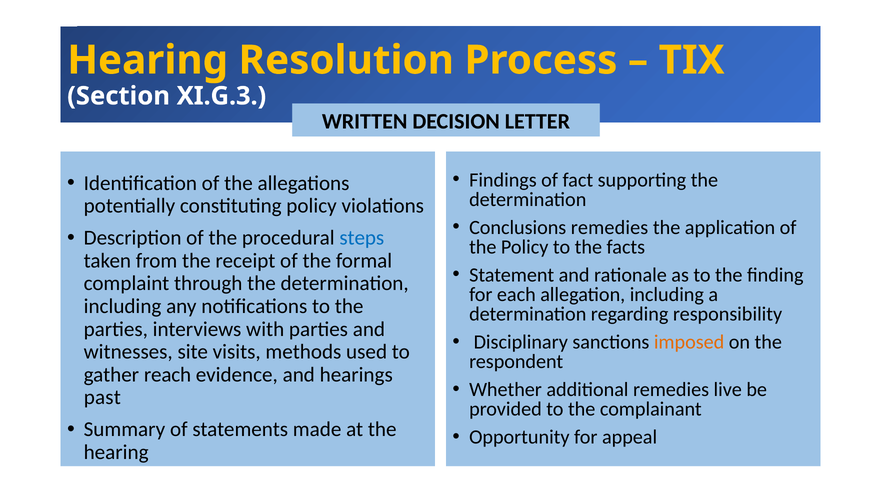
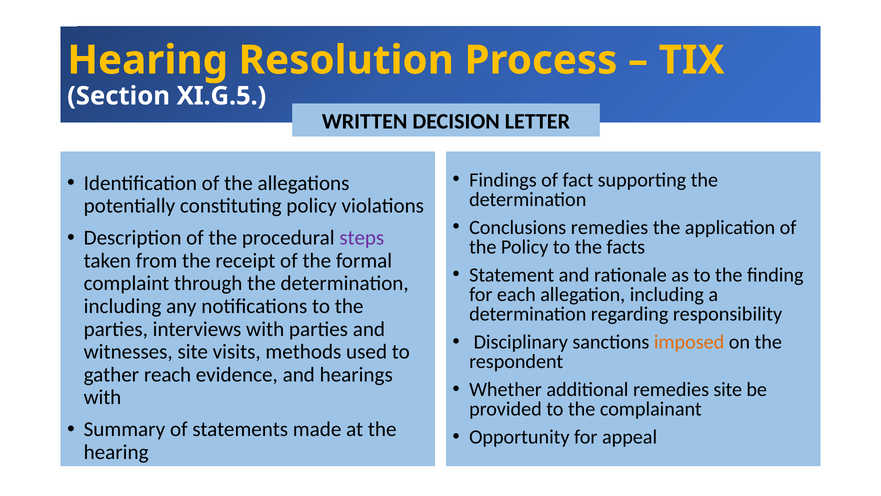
XI.G.3: XI.G.3 -> XI.G.5 (221, 96)
steps colour: blue -> purple (362, 238)
remedies live: live -> site (728, 389)
past: past -> with (102, 397)
